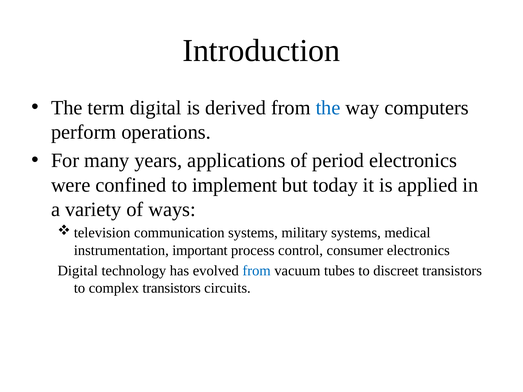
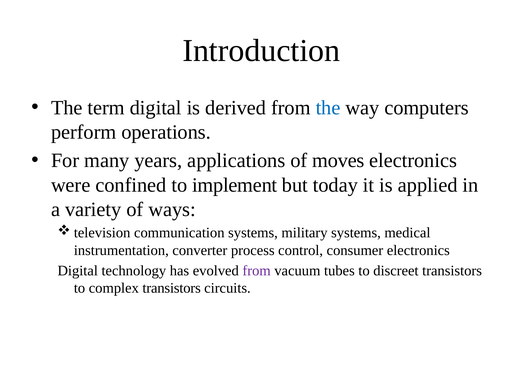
period: period -> moves (338, 161)
important: important -> converter (200, 250)
from colour: blue -> purple (257, 271)
